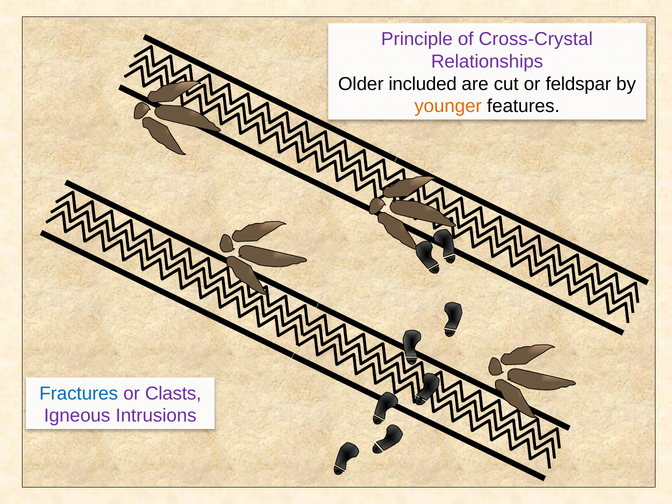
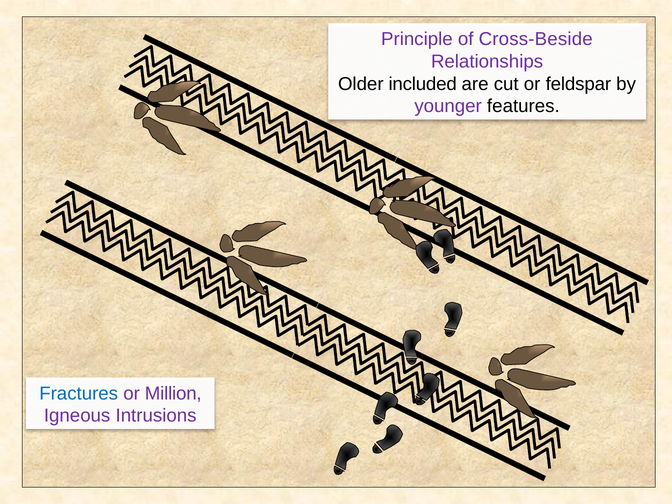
Cross-Crystal: Cross-Crystal -> Cross-Beside (536, 39)
younger colour: orange -> purple (448, 106)
Clasts: Clasts -> Million (173, 393)
